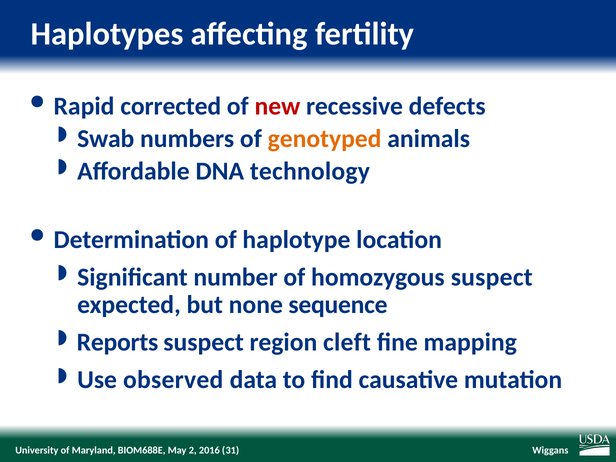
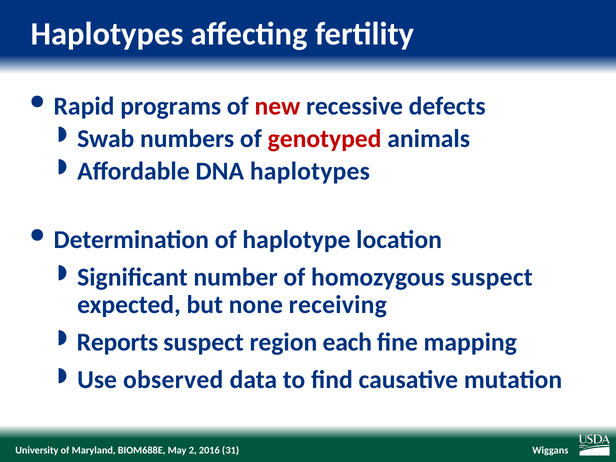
corrected: corrected -> programs (171, 106)
genotyped colour: orange -> red (325, 139)
DNA technology: technology -> haplotypes (310, 171)
sequence: sequence -> receiving (338, 305)
cleft: cleft -> each (347, 342)
